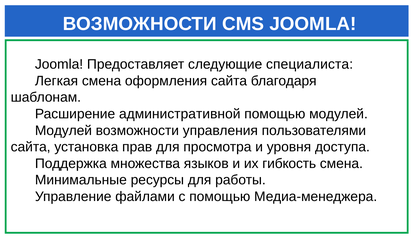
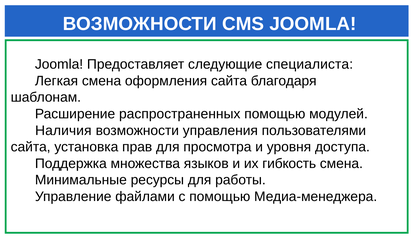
административной: административной -> распространенных (180, 114)
Модулей: Модулей -> Наличия (63, 130)
